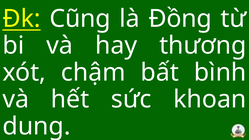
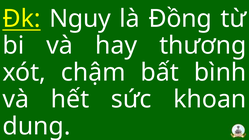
Cũng: Cũng -> Nguy (80, 19)
